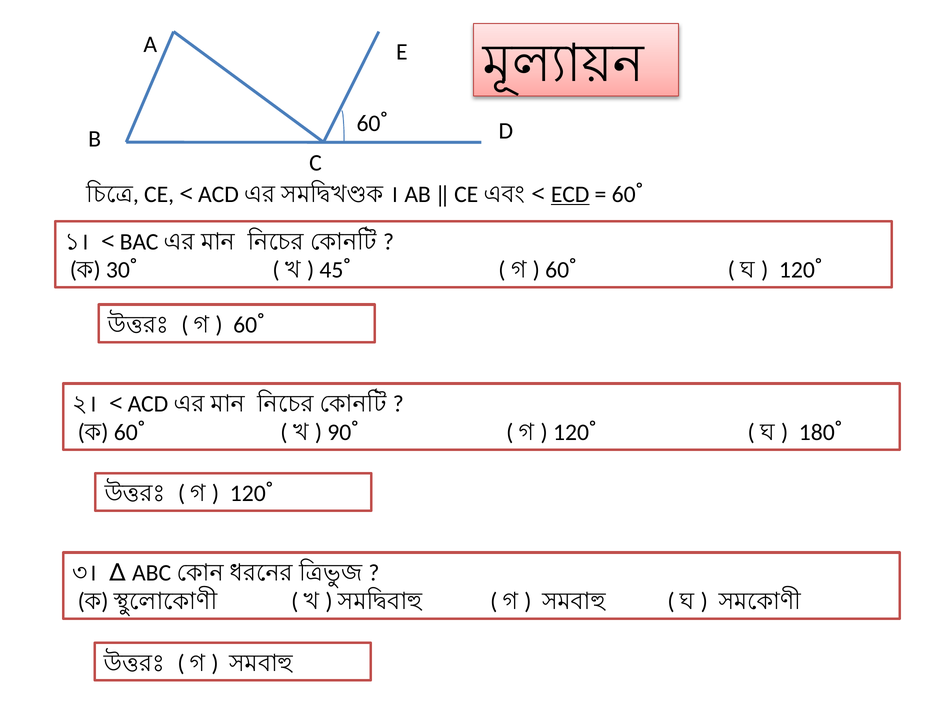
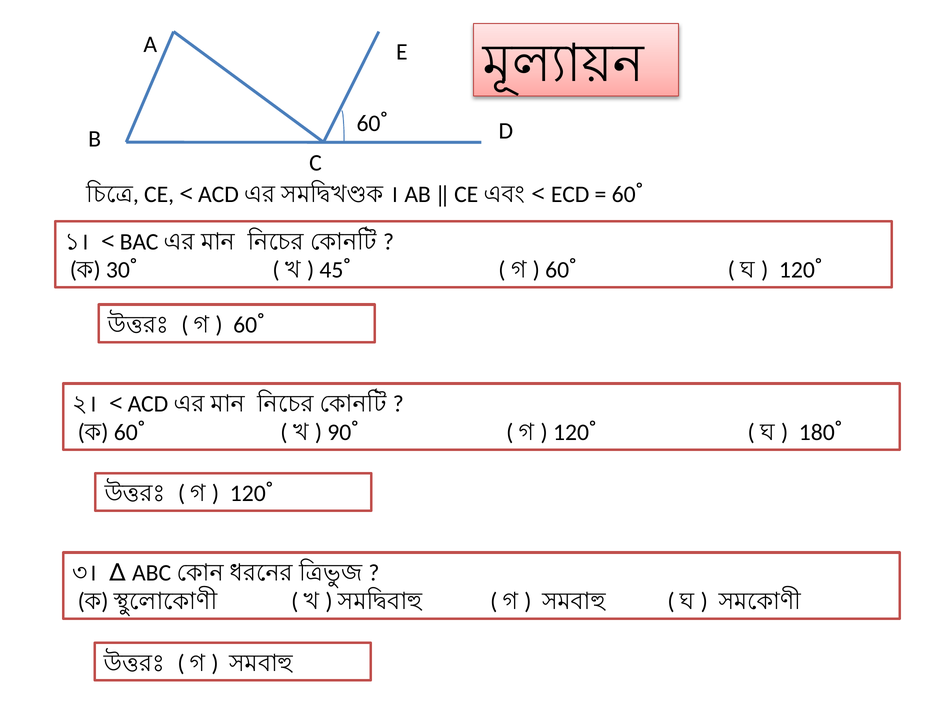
ECD underline: present -> none (570, 194)
